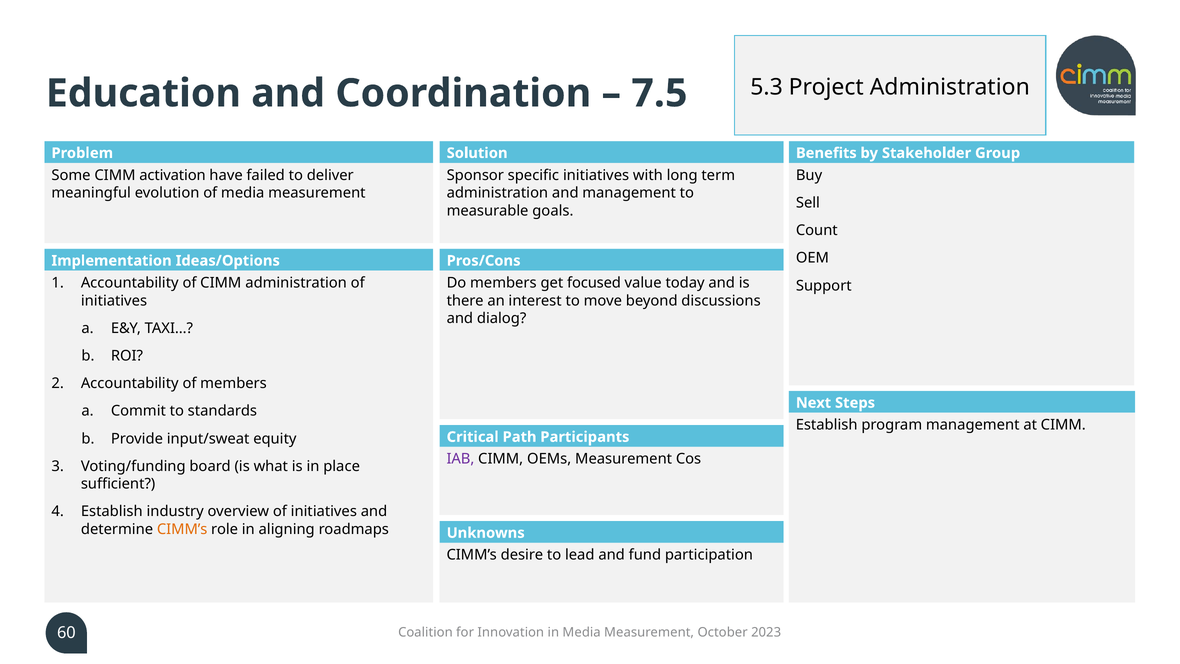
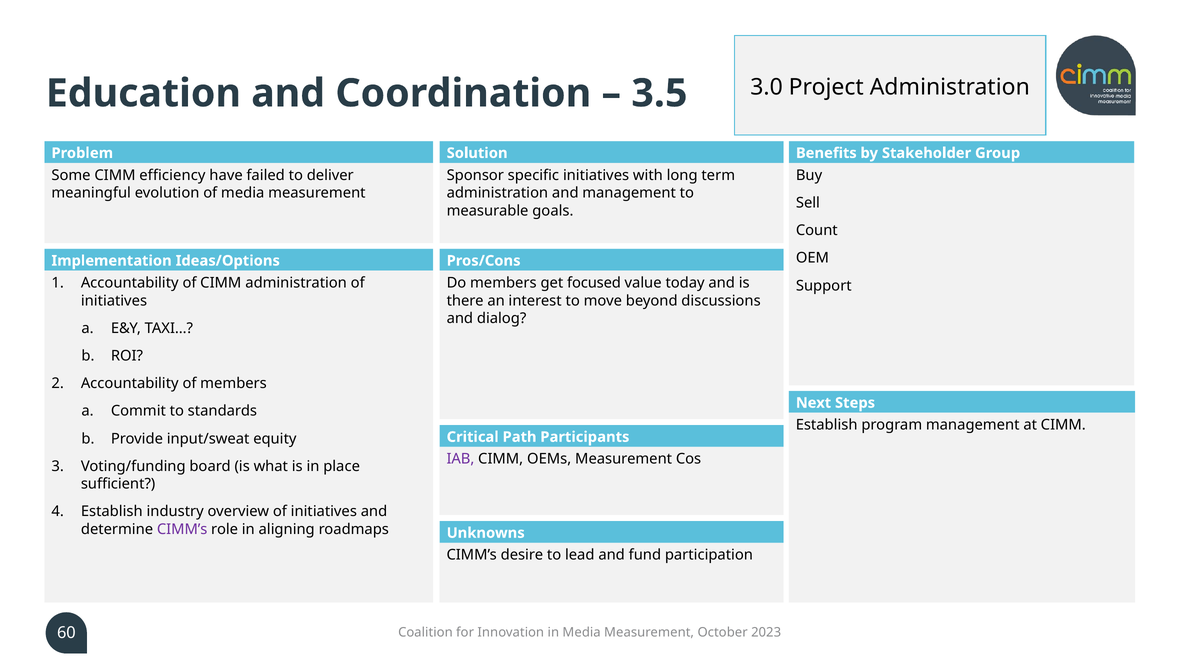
5.3: 5.3 -> 3.0 (767, 87)
7.5: 7.5 -> 3.5 (659, 93)
activation: activation -> efficiency (172, 175)
CIMM’s colour: orange -> purple (182, 529)
